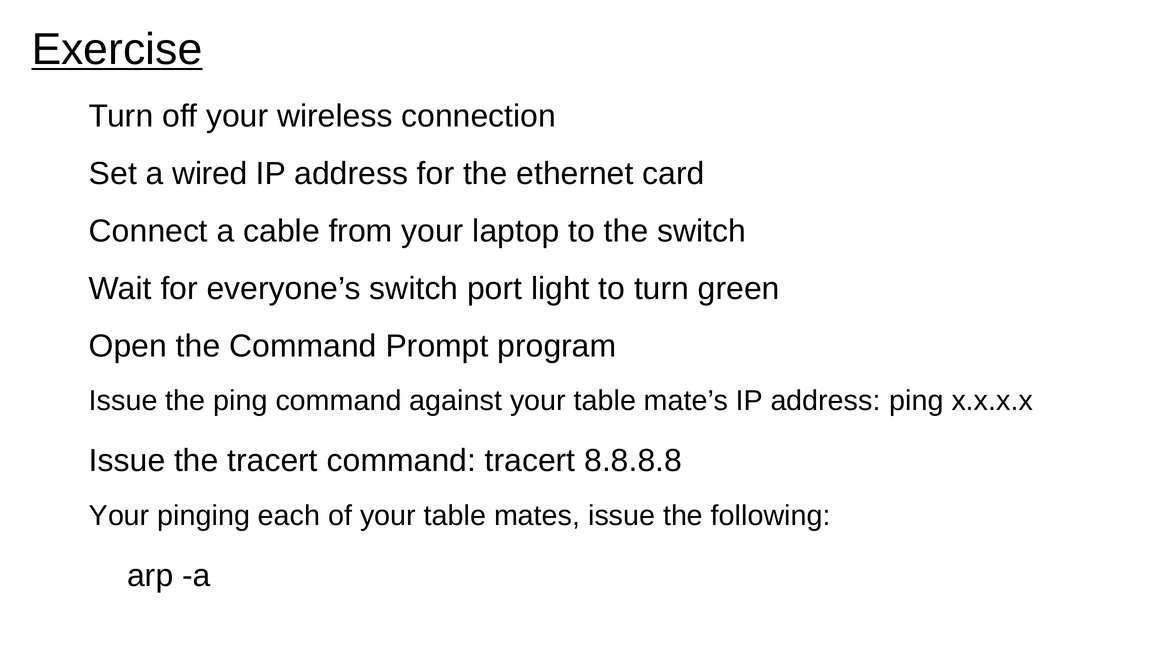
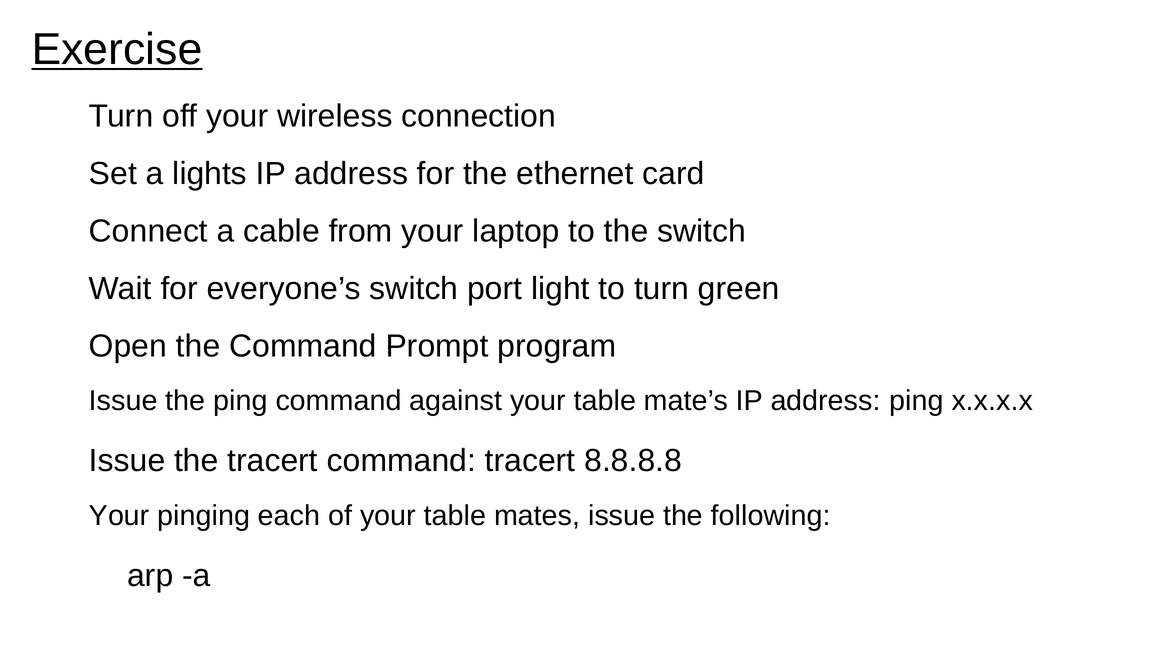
wired: wired -> lights (210, 174)
